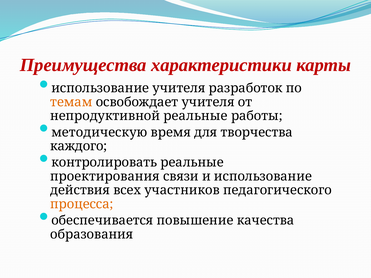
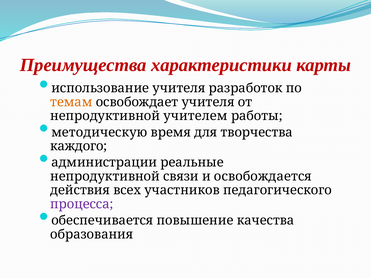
непродуктивной реальные: реальные -> учителем (195, 116)
контролировать: контролировать -> администрации (104, 163)
проектирования: проектирования -> непродуктивной (105, 176)
и использование: использование -> освобождается (263, 176)
процесса colour: orange -> purple (82, 204)
